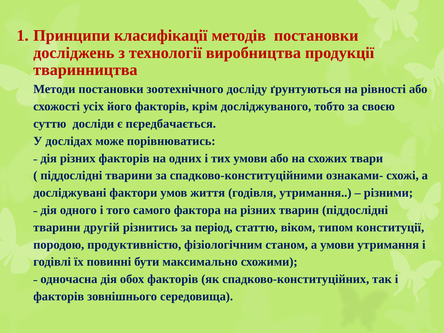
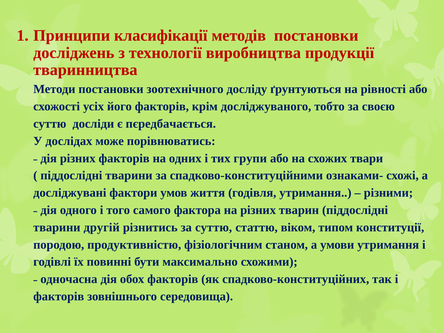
тих умови: умови -> групи (250, 158)
за період: період -> суттю (214, 227)
